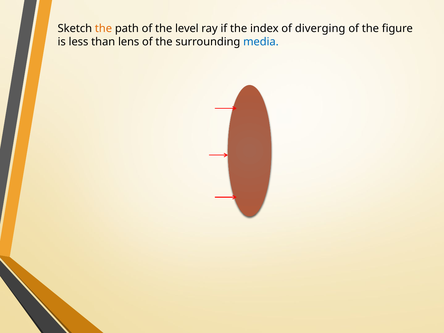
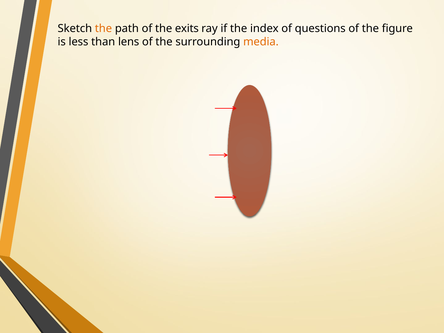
level: level -> exits (187, 28)
diverging: diverging -> questions (320, 28)
media colour: blue -> orange (261, 42)
